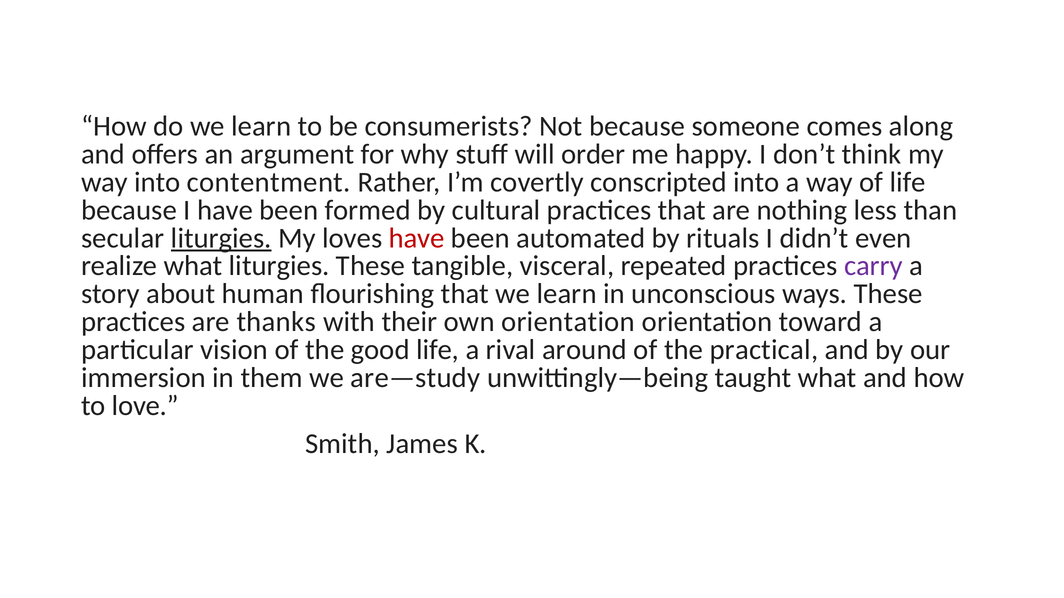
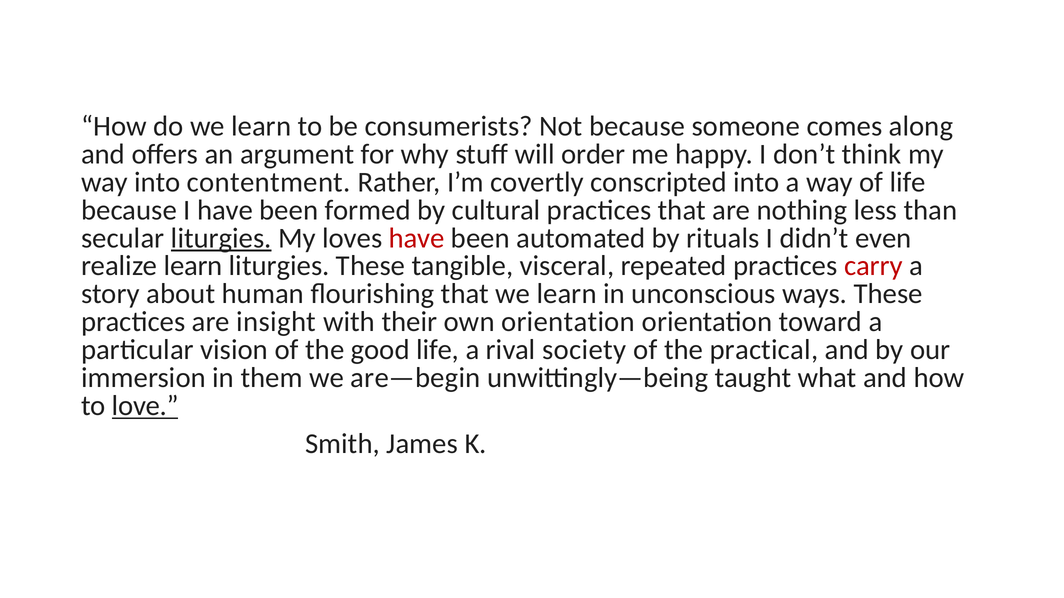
realize what: what -> learn (193, 266)
carry colour: purple -> red (873, 266)
thanks: thanks -> insight (276, 322)
around: around -> society (584, 350)
are—study: are—study -> are—begin (415, 378)
love underline: none -> present (145, 406)
